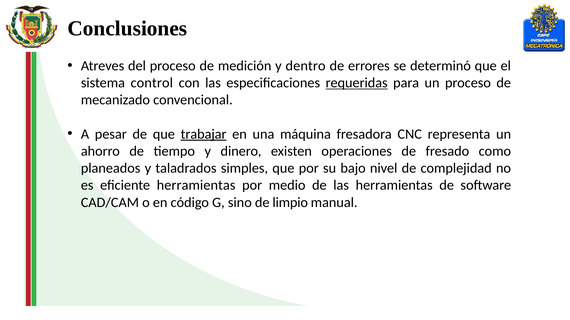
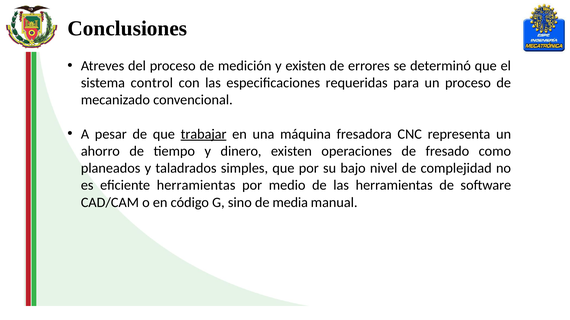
y dentro: dentro -> existen (306, 66)
requeridas underline: present -> none (357, 83)
limpio: limpio -> media (290, 203)
